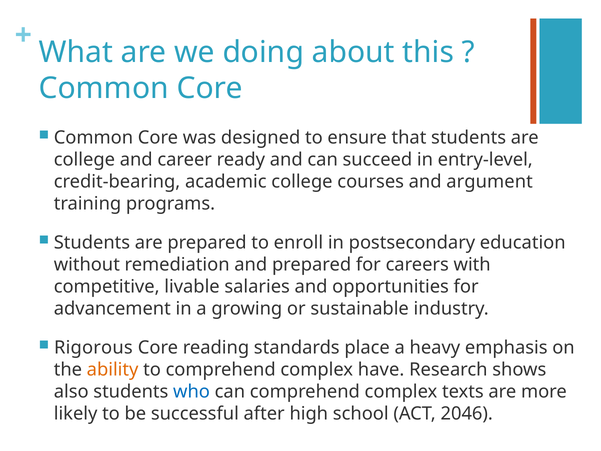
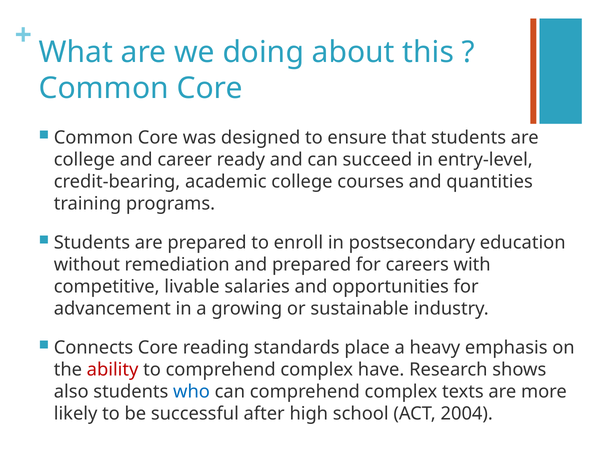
argument: argument -> quantities (490, 182)
Rigorous: Rigorous -> Connects (94, 347)
ability colour: orange -> red (113, 369)
2046: 2046 -> 2004 (467, 413)
